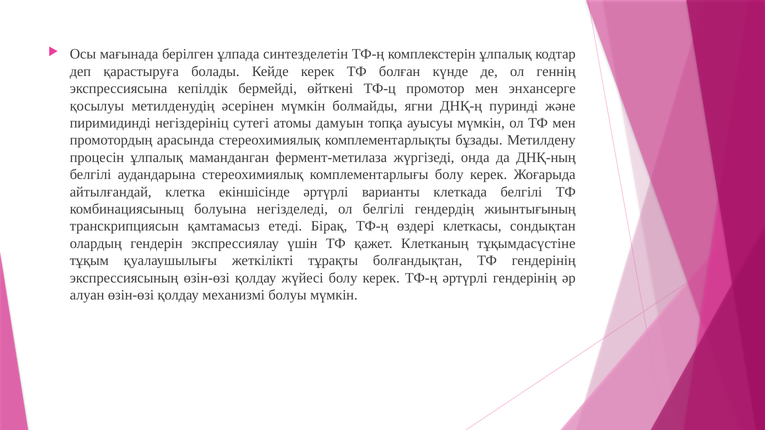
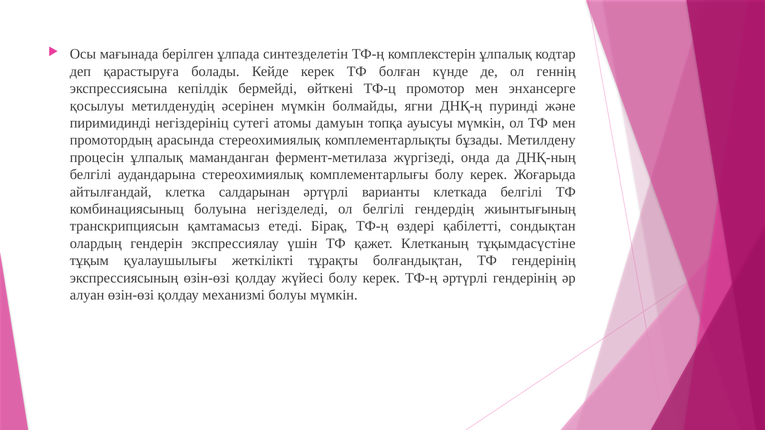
екіншісінде: екіншісінде -> салдарынан (254, 192)
клеткасы: клеткасы -> қабілетті (472, 226)
